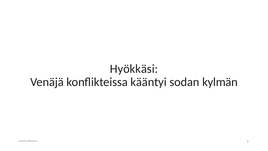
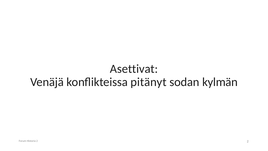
Hyökkäsi: Hyökkäsi -> Asettivat (134, 69)
kääntyi: kääntyi -> pitänyt (149, 82)
